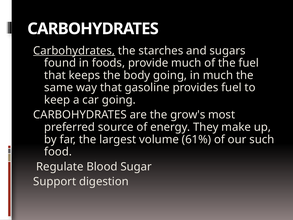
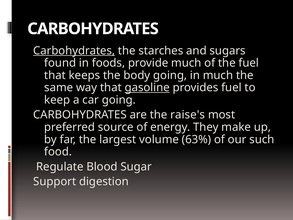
gasoline underline: none -> present (147, 88)
grow's: grow's -> raise's (188, 115)
61%: 61% -> 63% (196, 139)
